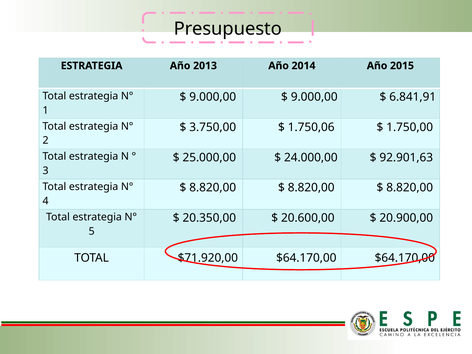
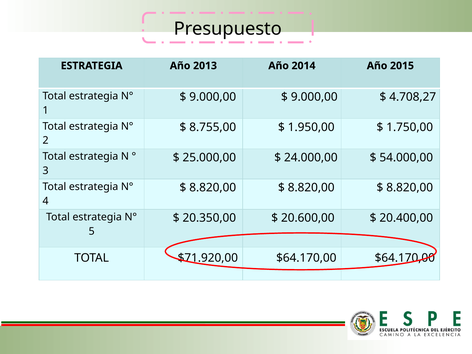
6.841,91: 6.841,91 -> 4.708,27 (413, 97)
3.750,00: 3.750,00 -> 8.755,00 (213, 127)
1.750,06: 1.750,06 -> 1.950,00 (311, 127)
92.901,63: 92.901,63 -> 54.000,00 (406, 157)
20.900,00: 20.900,00 -> 20.400,00 (406, 218)
